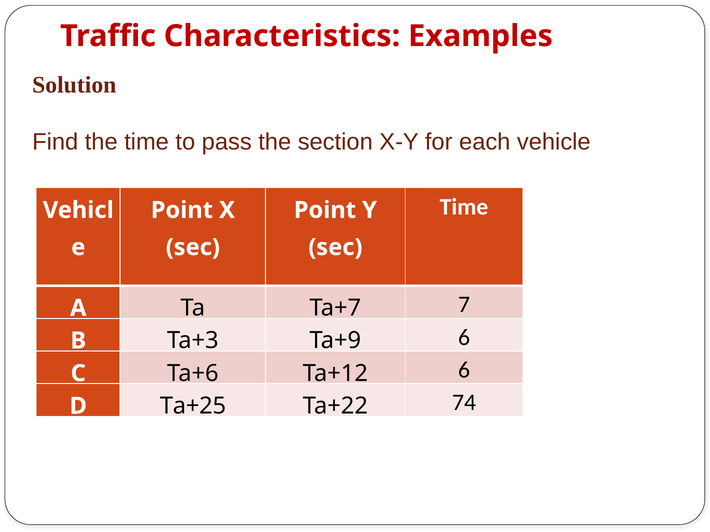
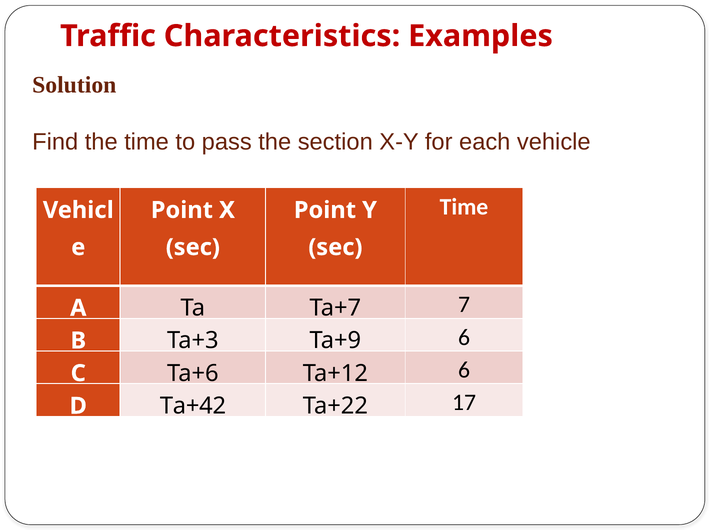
Ta+25: Ta+25 -> Ta+42 (193, 406)
74: 74 -> 17 (464, 403)
